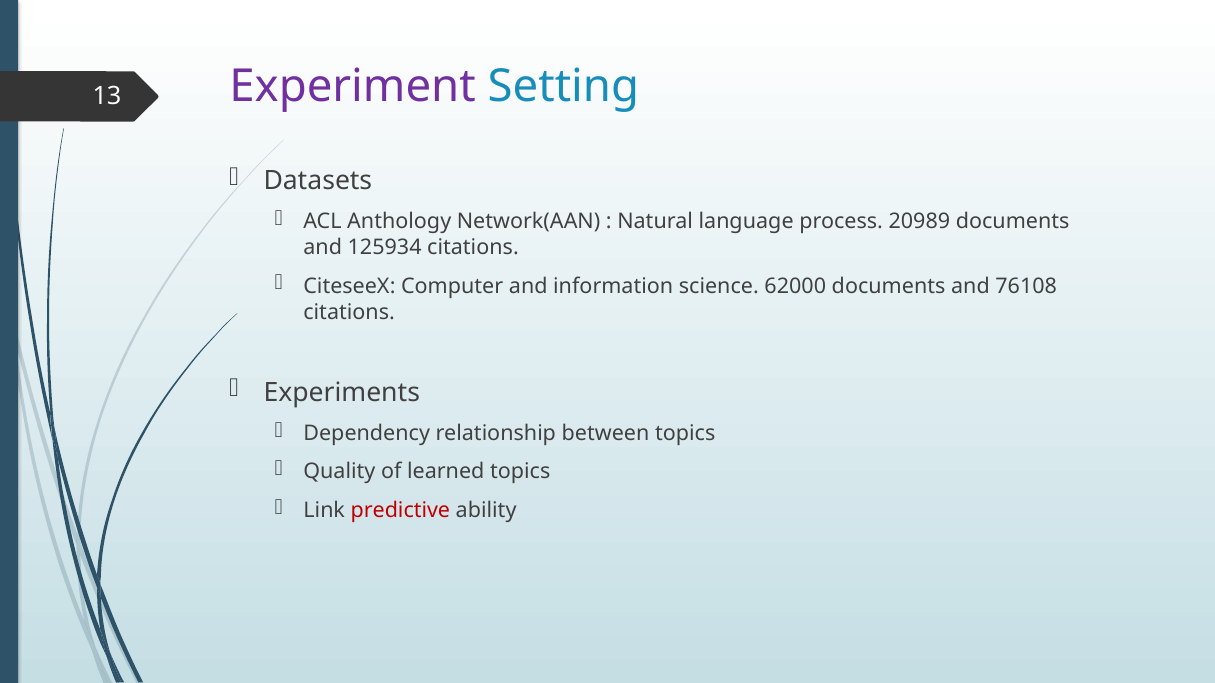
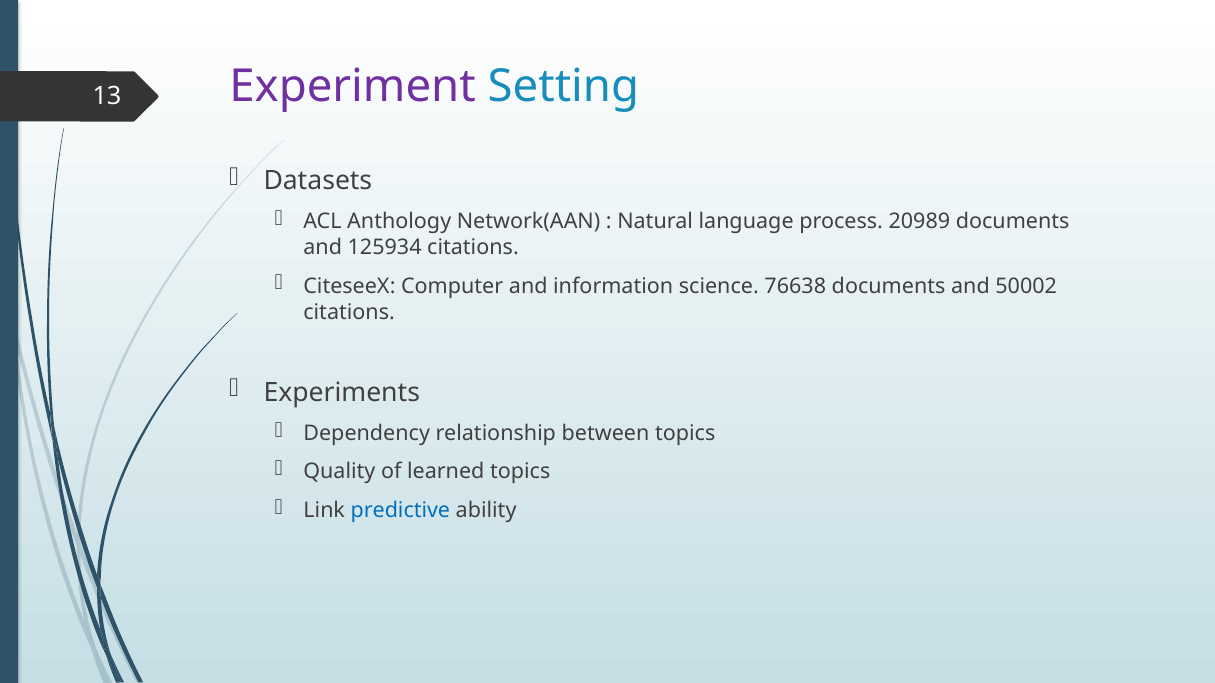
62000: 62000 -> 76638 (795, 286)
76108: 76108 -> 50002 (1026, 286)
predictive colour: red -> blue (400, 511)
